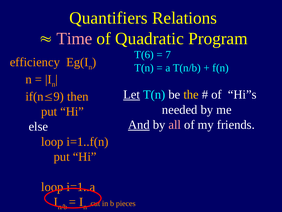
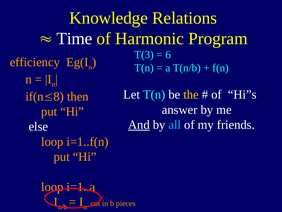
Quantifiers: Quantifiers -> Knowledge (109, 18)
Time colour: pink -> white (74, 39)
Quadratic: Quadratic -> Harmonic (150, 39)
T(6: T(6 -> T(3 (144, 55)
7: 7 -> 6 (168, 55)
Let underline: present -> none (132, 94)
9: 9 -> 8 (59, 96)
needed: needed -> answer (180, 109)
all colour: pink -> light blue (175, 124)
